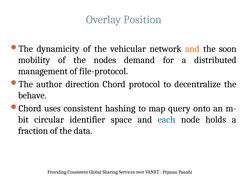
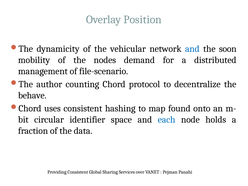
and colour: orange -> blue (192, 49)
file-protocol: file-protocol -> file-scenario (104, 71)
direction: direction -> counting (82, 84)
query: query -> found (179, 108)
